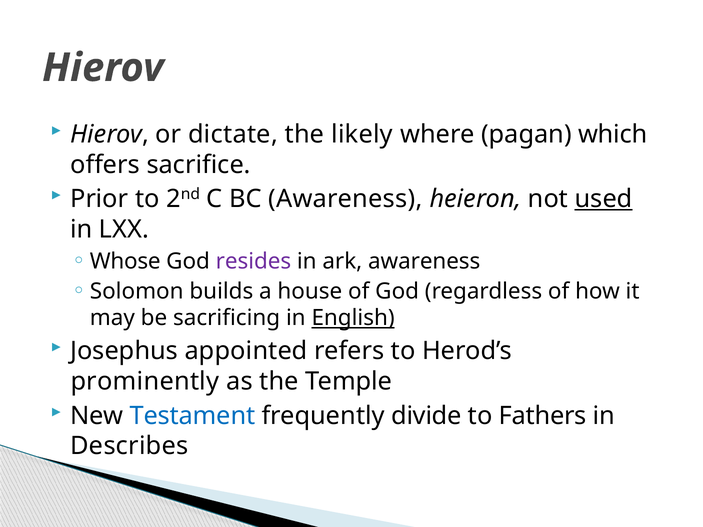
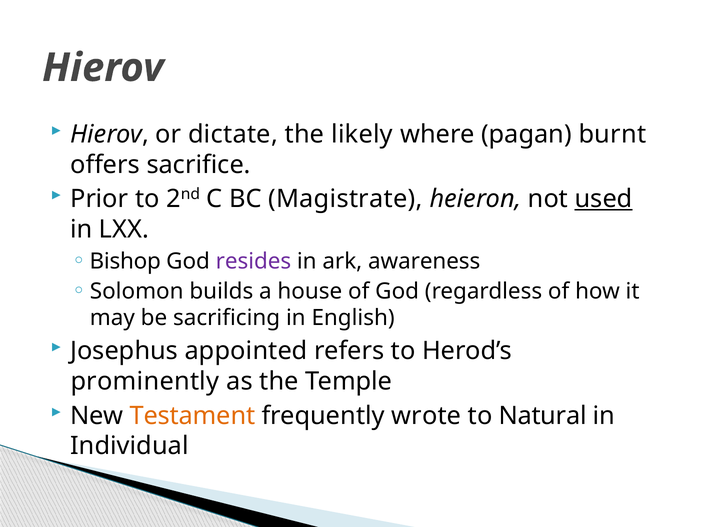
which: which -> burnt (612, 134)
BC Awareness: Awareness -> Magistrate (345, 199)
Whose: Whose -> Bishop (125, 261)
English underline: present -> none (353, 318)
Testament colour: blue -> orange (193, 416)
divide: divide -> wrote (426, 416)
Fathers: Fathers -> Natural (543, 416)
Describes: Describes -> Individual (129, 446)
